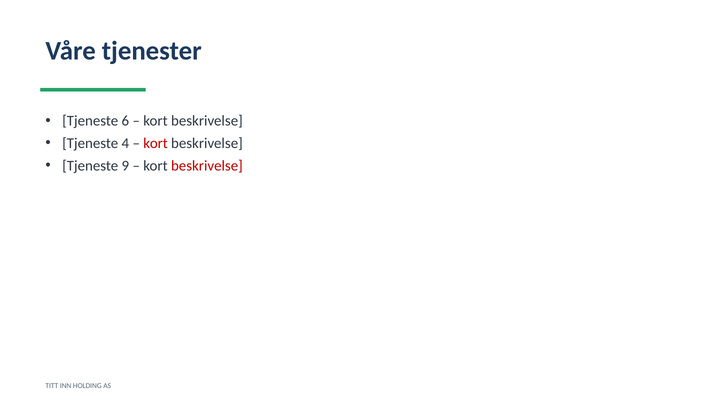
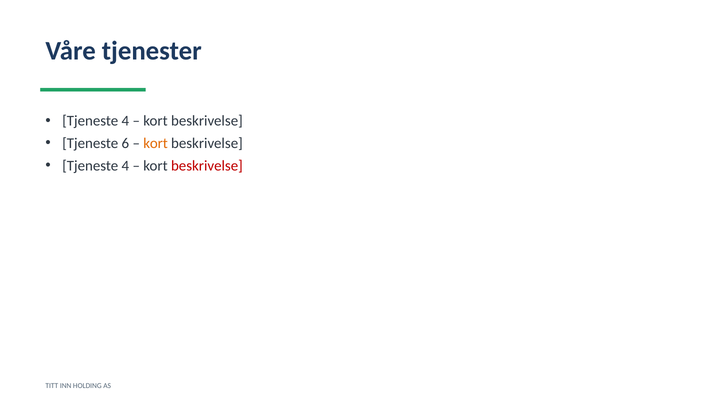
6: 6 -> 4 (125, 121)
4: 4 -> 6 (125, 143)
kort colour: red -> orange (156, 143)
9: 9 -> 4 (125, 166)
